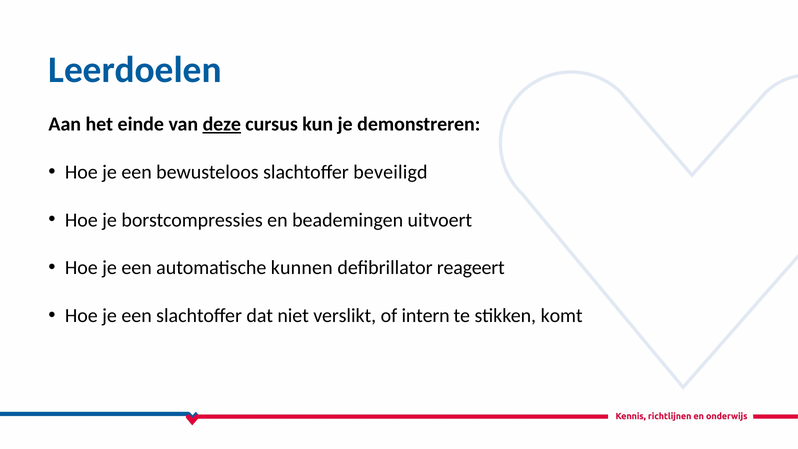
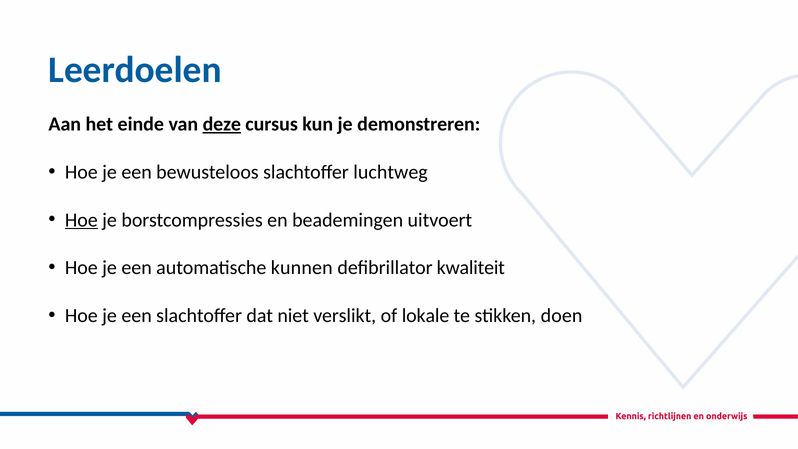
beveiligd: beveiligd -> luchtweg (391, 172)
Hoe underline: none -> present (81, 220)
reageert: reageert -> kwaliteit (471, 268)
intern: intern -> lokale (426, 316)
komt: komt -> doen (562, 316)
